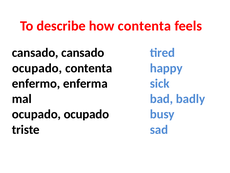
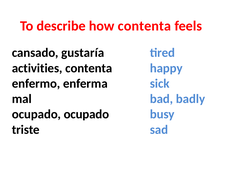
cansado cansado: cansado -> gustaría (83, 53)
ocupado: ocupado -> activities (37, 68)
